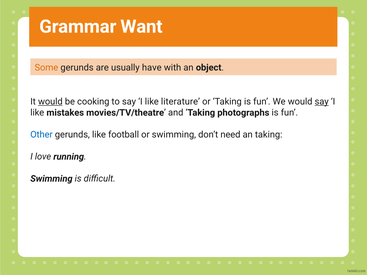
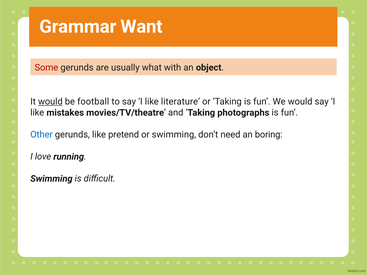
Some colour: orange -> red (46, 68)
have: have -> what (152, 68)
cooking: cooking -> football (93, 102)
say underline: present -> none (322, 102)
football: football -> pretend (124, 135)
an taking: taking -> boring (269, 135)
